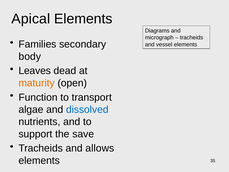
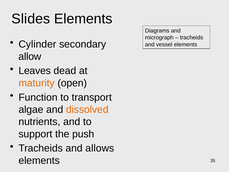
Apical: Apical -> Slides (31, 19)
Families: Families -> Cylinder (37, 44)
body: body -> allow (30, 56)
dissolved colour: blue -> orange (87, 109)
save: save -> push (83, 134)
